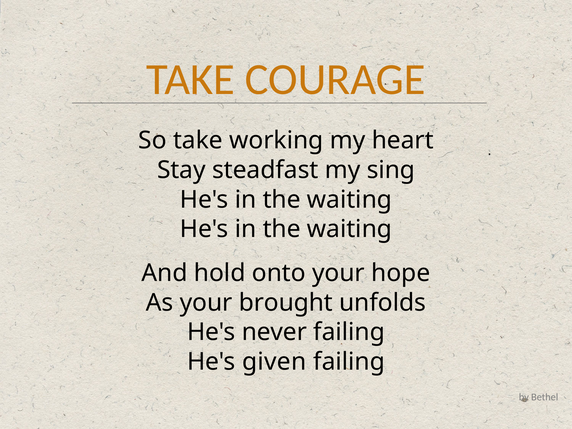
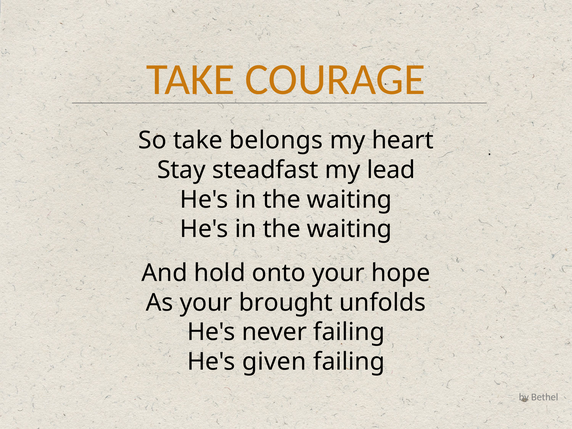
working: working -> belongs (276, 140)
sing: sing -> lead (391, 170)
